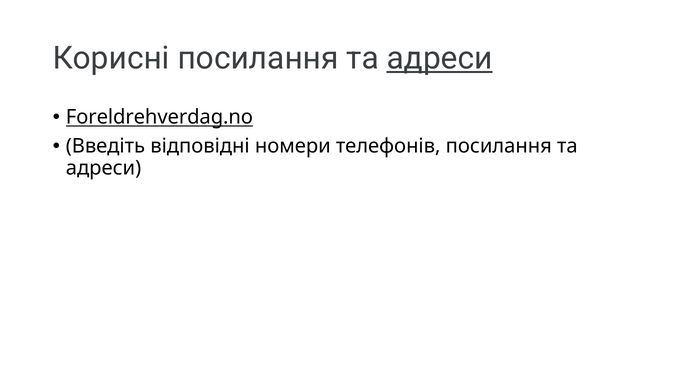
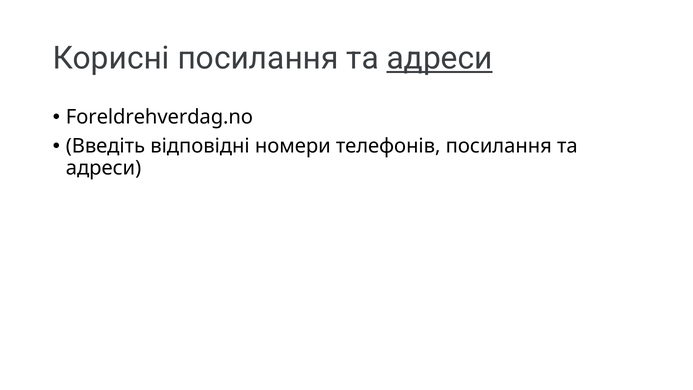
Foreldrehverdag.no underline: present -> none (159, 117)
